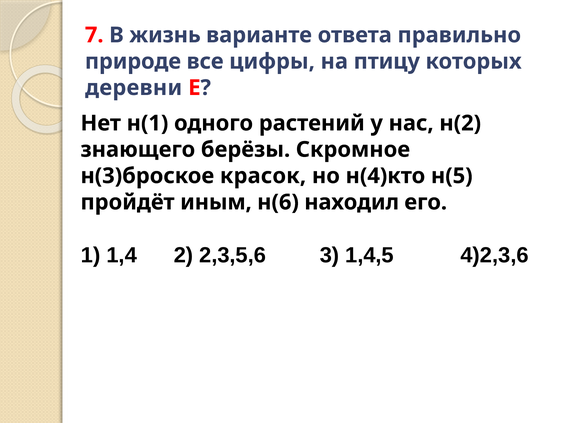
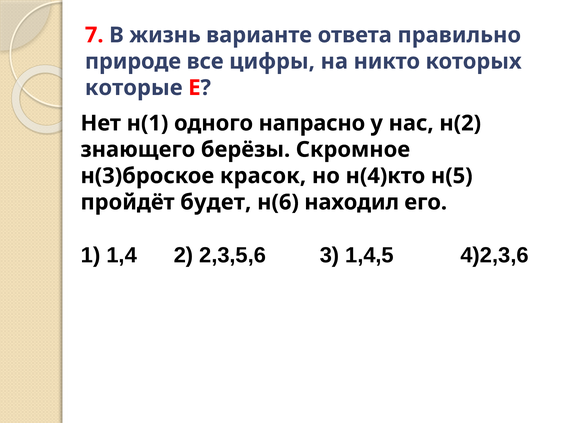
птицу: птицу -> никто (387, 61)
деревни: деревни -> которые (134, 88)
растений: растений -> напрасно (312, 123)
иным: иным -> будет (216, 202)
